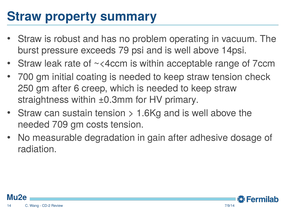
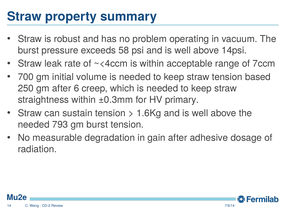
79: 79 -> 58 (124, 50)
coating: coating -> volume (92, 77)
check: check -> based (258, 77)
709: 709 -> 793 (60, 124)
gm costs: costs -> burst (97, 124)
